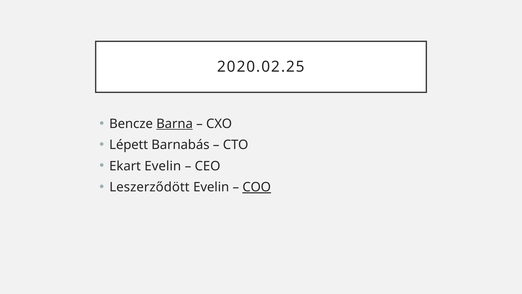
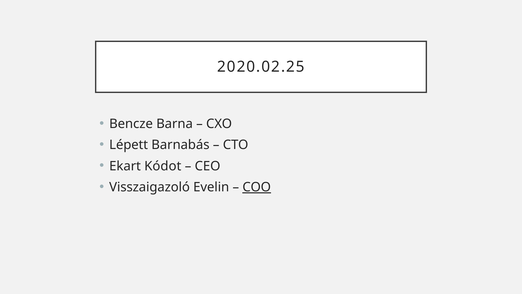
Barna underline: present -> none (175, 124)
Ekart Evelin: Evelin -> Kódot (163, 166)
Leszerződött: Leszerződött -> Visszaigazoló (150, 187)
